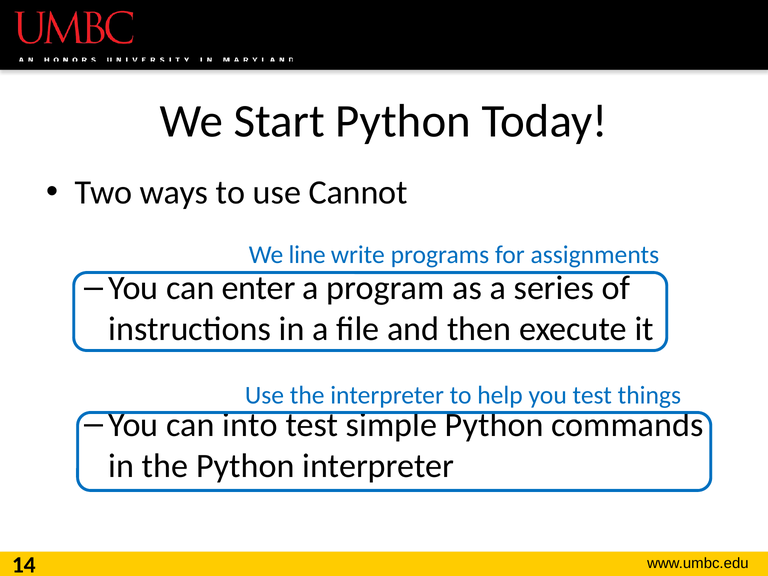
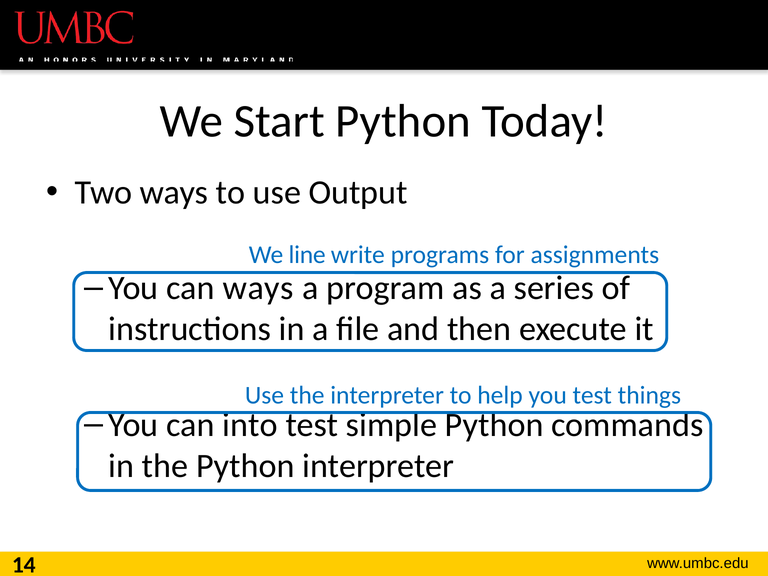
Cannot: Cannot -> Output (358, 193)
can enter: enter -> ways (258, 288)
